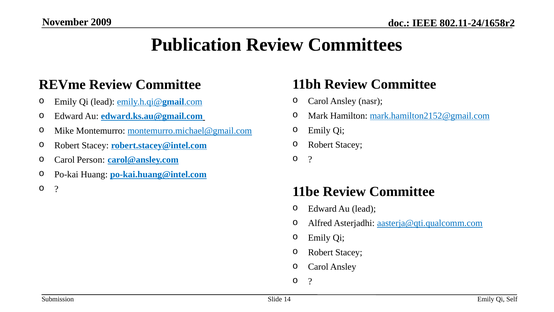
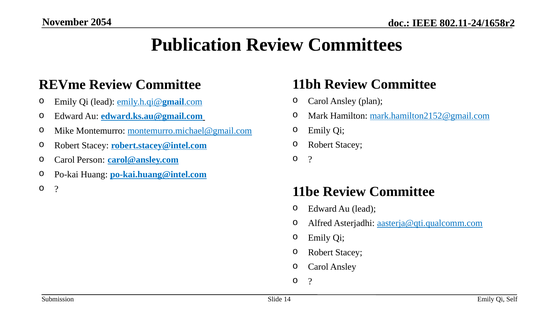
2009: 2009 -> 2054 (101, 22)
nasr: nasr -> plan (371, 101)
